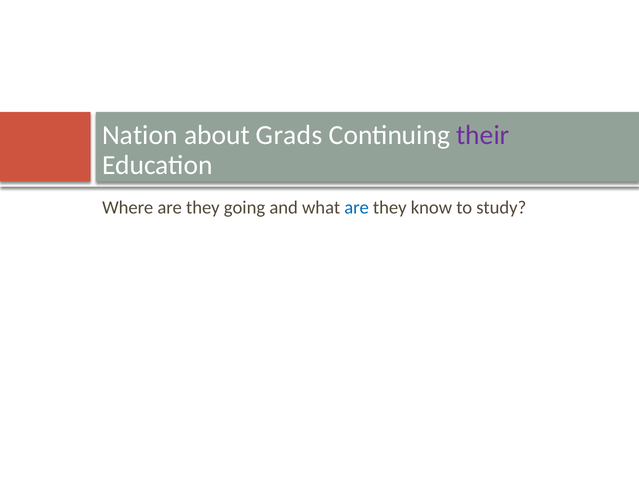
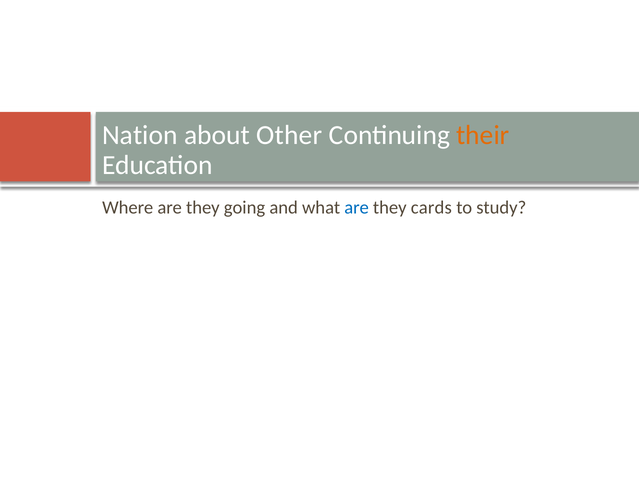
Grads: Grads -> Other (289, 135)
their colour: purple -> orange (483, 135)
know: know -> cards (431, 207)
